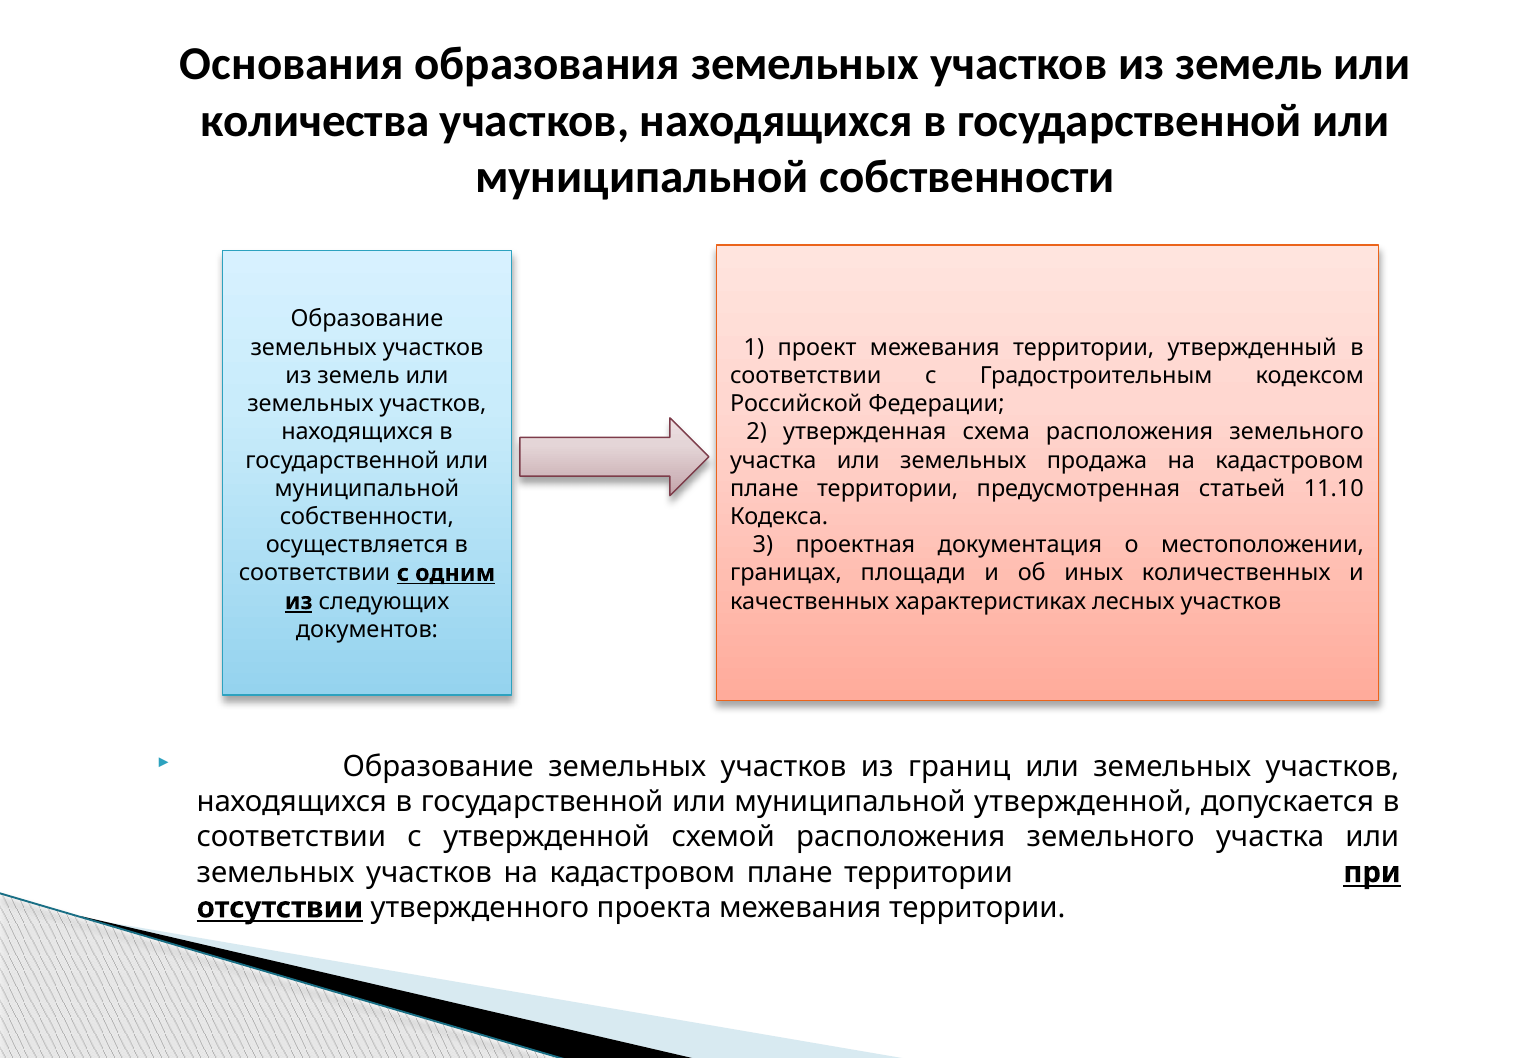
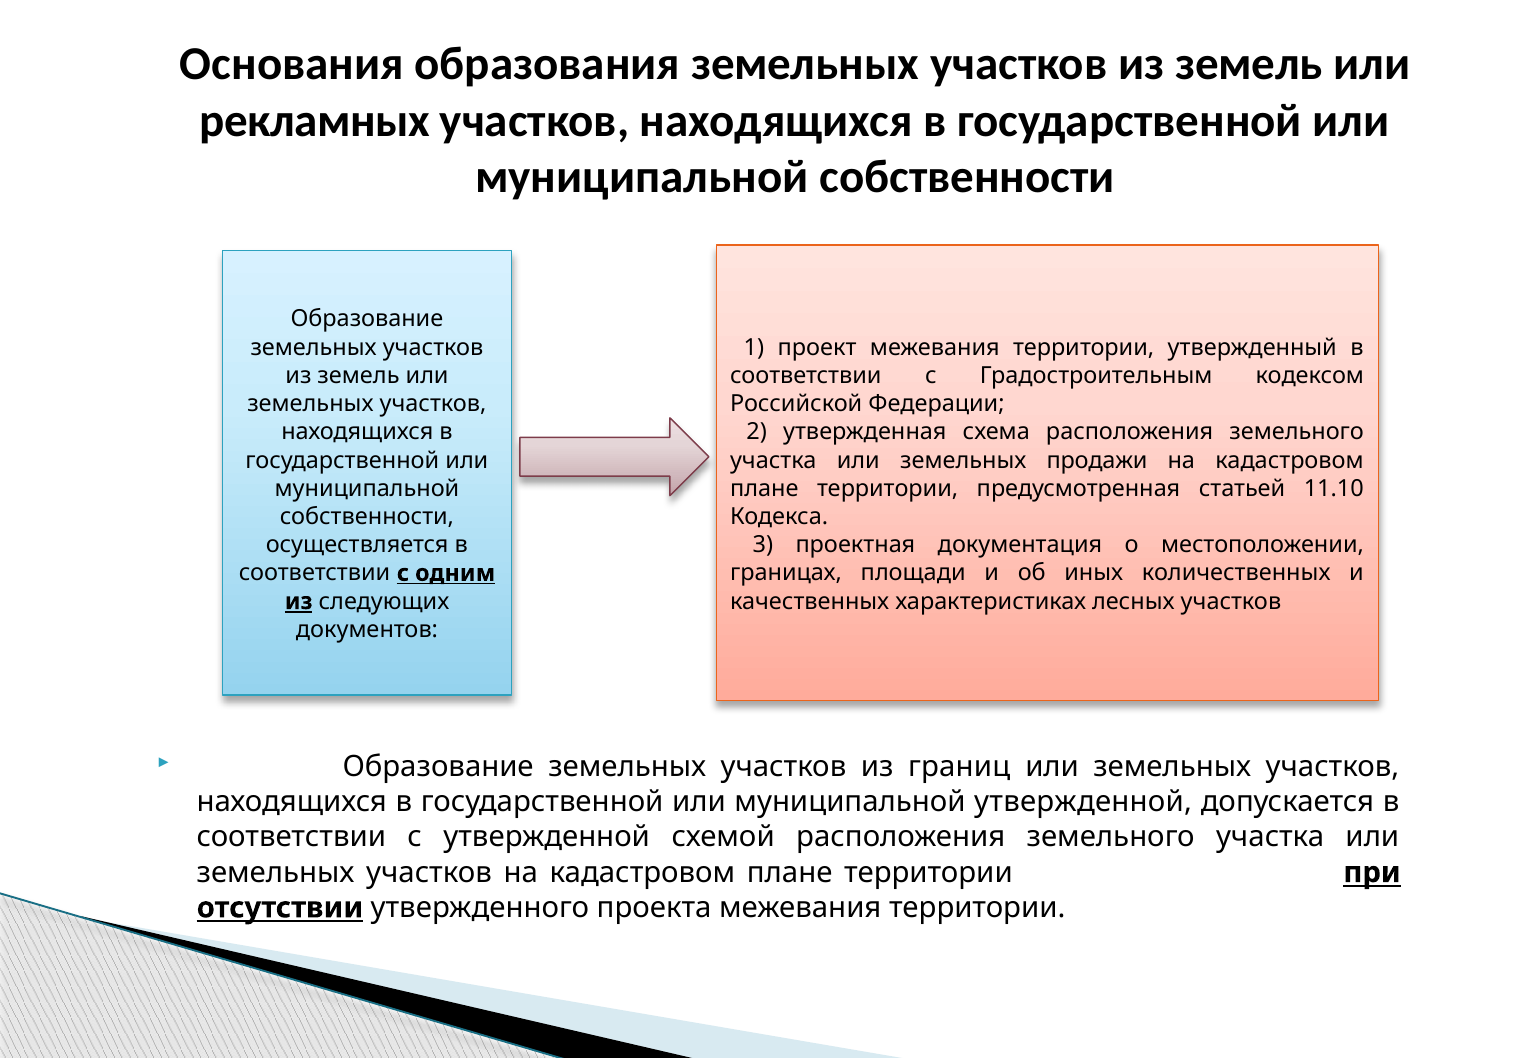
количества: количества -> рекламных (315, 121)
продажа: продажа -> продажи (1097, 460)
